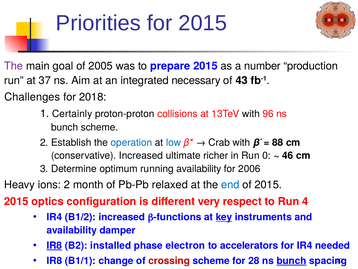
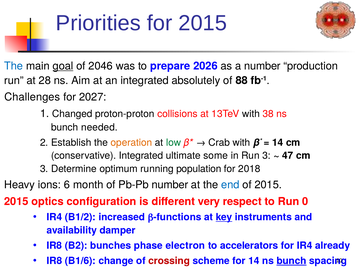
The colour: purple -> blue (14, 66)
goal underline: none -> present (63, 66)
2005: 2005 -> 2046 (101, 66)
prepare 2015: 2015 -> 2026 (205, 66)
37: 37 -> 28 (45, 80)
necessary: necessary -> absolutely (196, 80)
43: 43 -> 88 (242, 80)
2018: 2018 -> 2027 (93, 97)
Certainly: Certainly -> Changed (72, 114)
96: 96 -> 38 (268, 114)
bunch scheme: scheme -> needed (99, 127)
operation colour: blue -> orange (131, 142)
low colour: blue -> green (174, 142)
88: 88 -> 14 (278, 142)
conservative Increased: Increased -> Integrated (141, 155)
richer: richer -> some (216, 155)
Run 0: 0 -> 3 (266, 155)
46: 46 -> 47 (288, 155)
running availability: availability -> population (199, 168)
2006: 2006 -> 2018 (249, 168)
ions 2: 2 -> 6 (67, 184)
Pb-Pb relaxed: relaxed -> number (170, 184)
4: 4 -> 0 (305, 201)
IR8 underline: present -> none (54, 245)
installed: installed -> bunches (111, 245)
needed: needed -> already (333, 245)
B1/1: B1/1 -> B1/6 (80, 260)
for 28: 28 -> 14 (254, 260)
